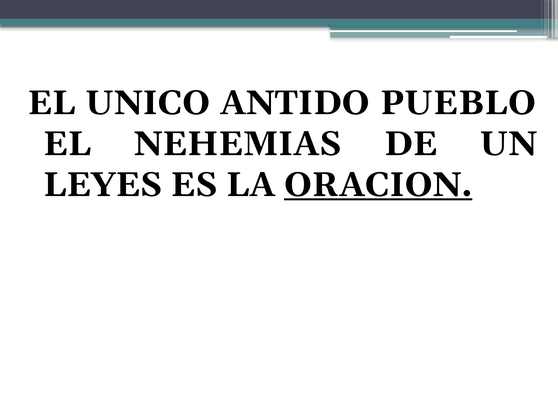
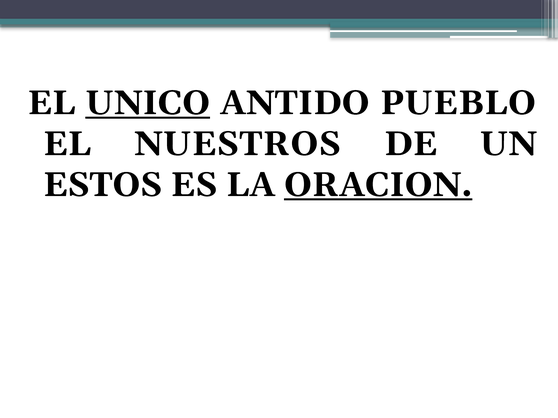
UNICO underline: none -> present (148, 103)
NEHEMIAS: NEHEMIAS -> NUESTROS (237, 144)
LEYES: LEYES -> ESTOS (103, 185)
